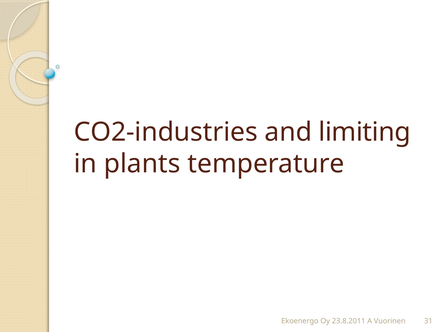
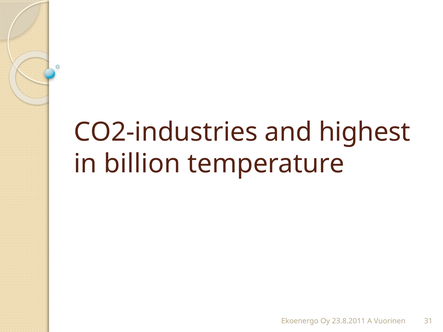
limiting: limiting -> highest (365, 132)
plants: plants -> billion (142, 164)
